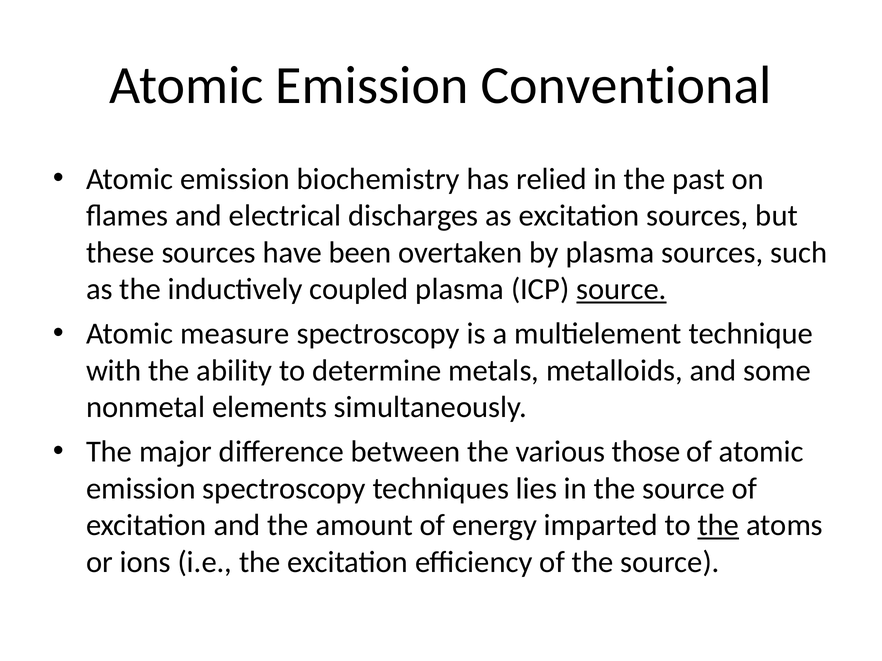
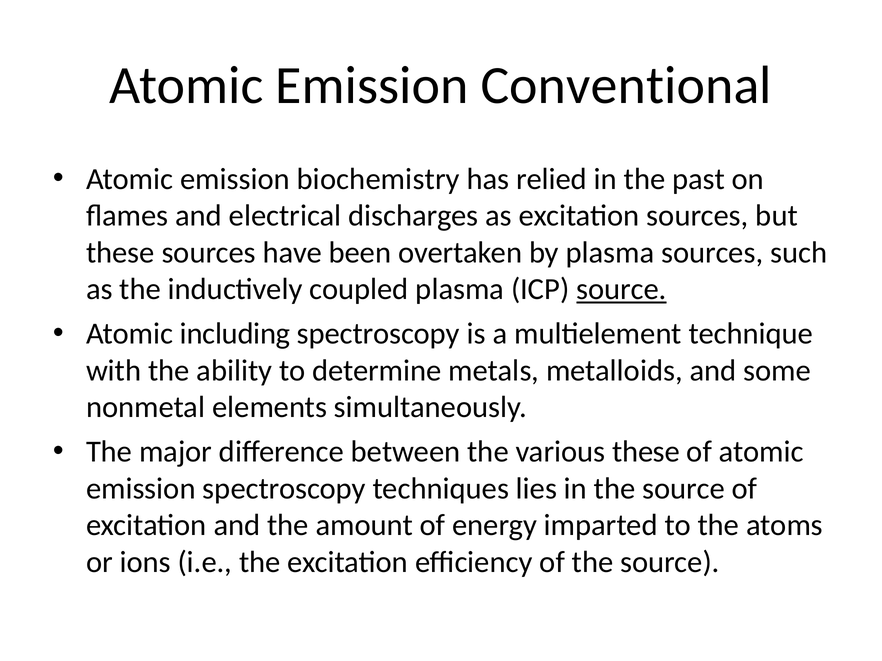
measure: measure -> including (235, 334)
various those: those -> these (646, 452)
the underline: present -> none (718, 526)
